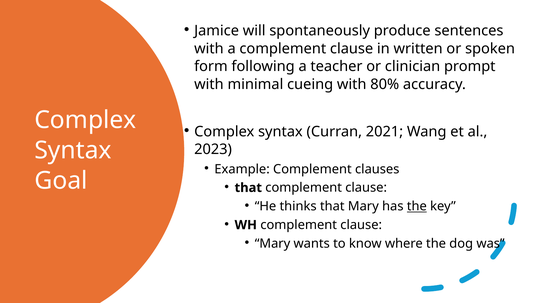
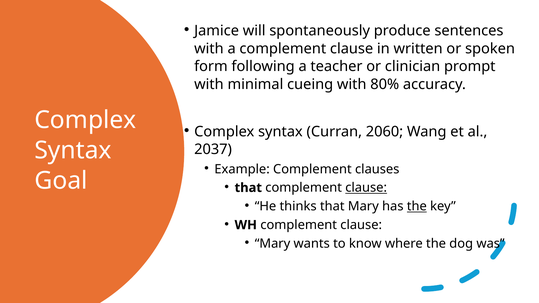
2021: 2021 -> 2060 (385, 132)
2023: 2023 -> 2037 (213, 150)
clause underline: none -> present (366, 188)
